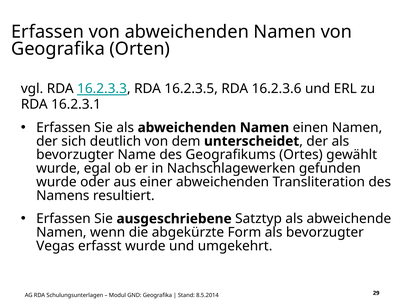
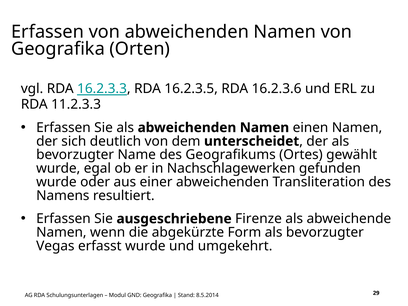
16.2.3.1: 16.2.3.1 -> 11.2.3.3 (76, 104)
Satztyp: Satztyp -> Firenze (259, 219)
